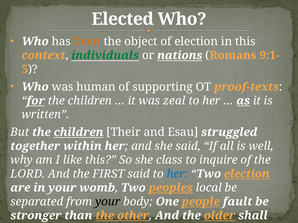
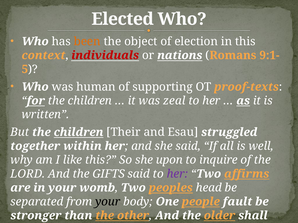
individuals colour: green -> red (105, 55)
class: class -> upon (169, 160)
FIRST: FIRST -> GIFTS (109, 174)
her colour: blue -> purple (177, 174)
Two election: election -> affirms (247, 174)
peoples local: local -> head (209, 188)
